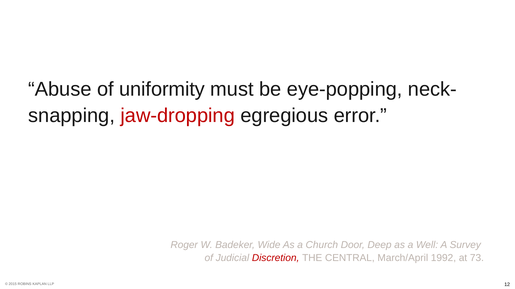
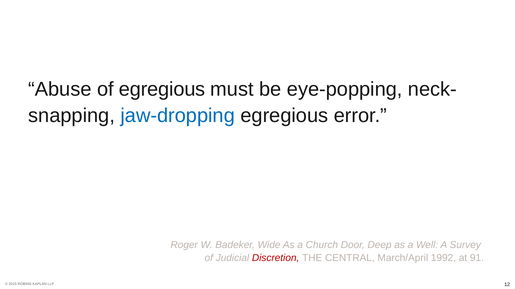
of uniformity: uniformity -> egregious (162, 90)
jaw-dropping colour: red -> blue (178, 116)
73: 73 -> 91 (477, 259)
